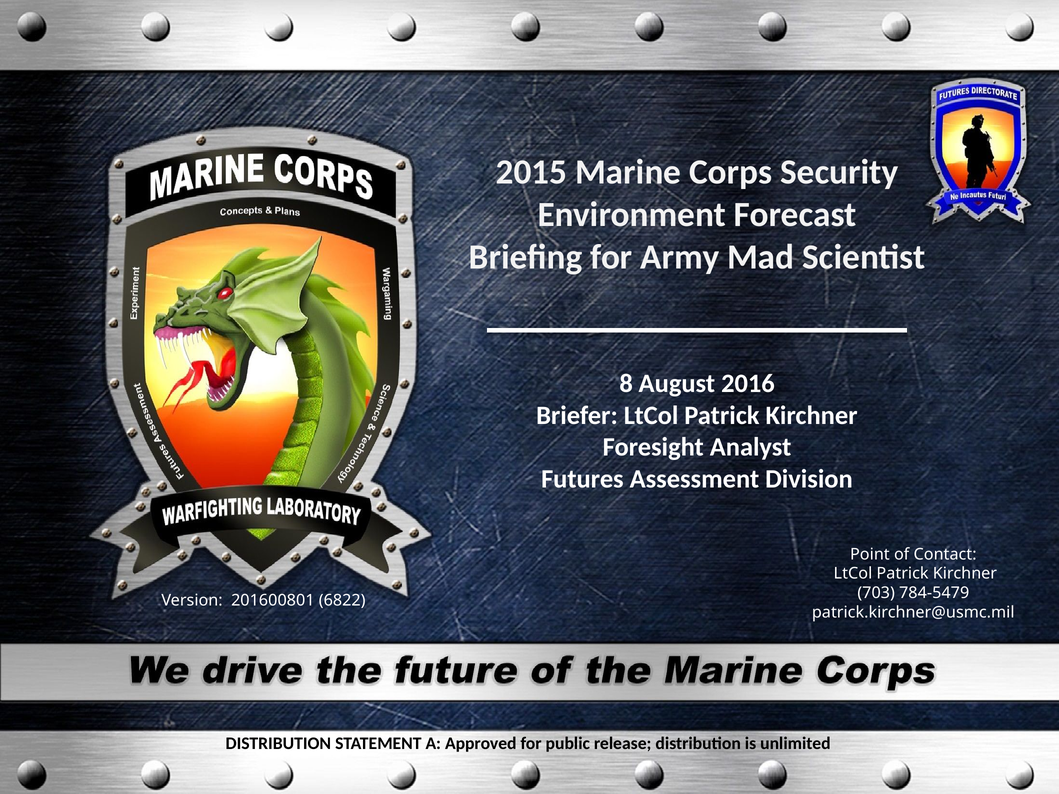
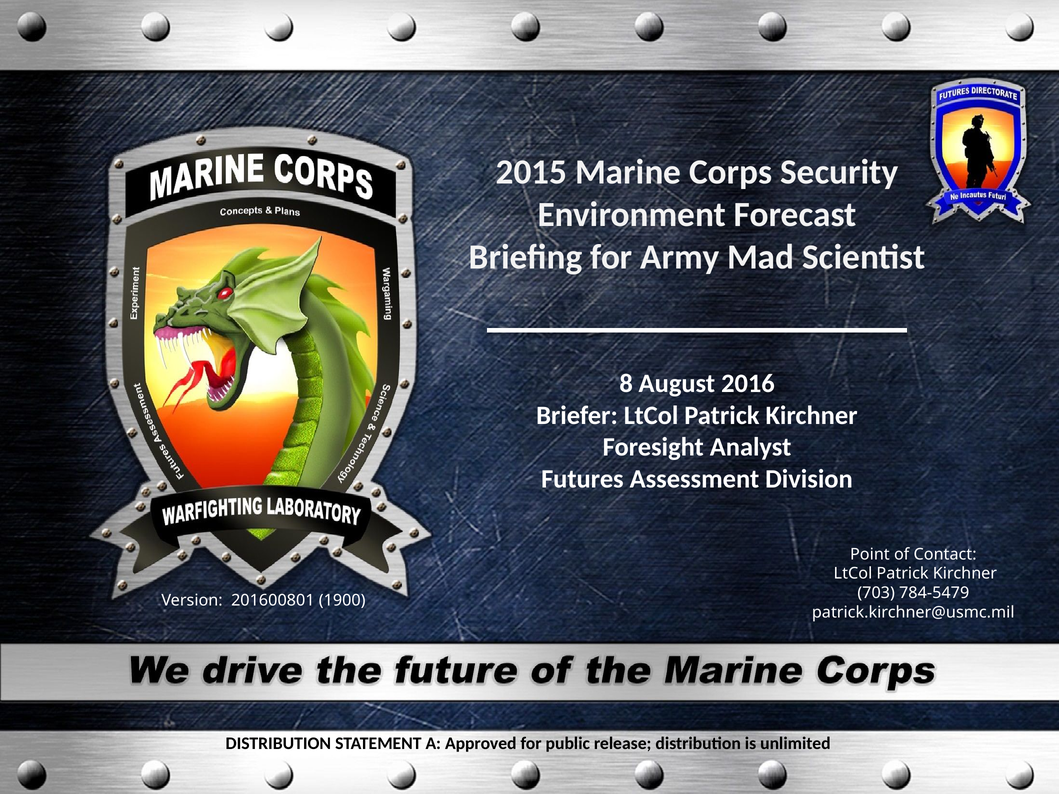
6822: 6822 -> 1900 (342, 601)
